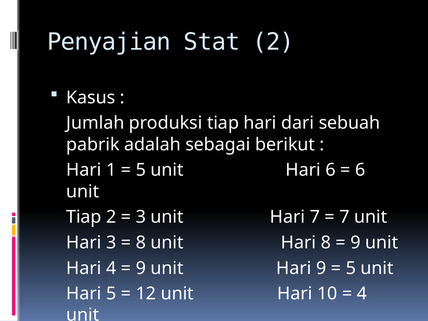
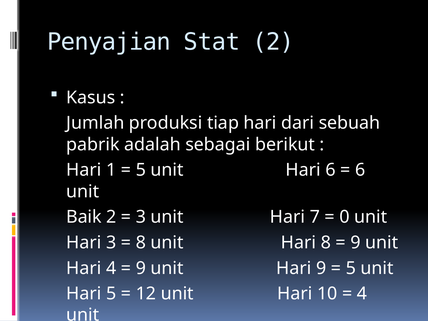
Tiap: Tiap -> Baik (84, 217)
7: 7 -> 0 (344, 217)
